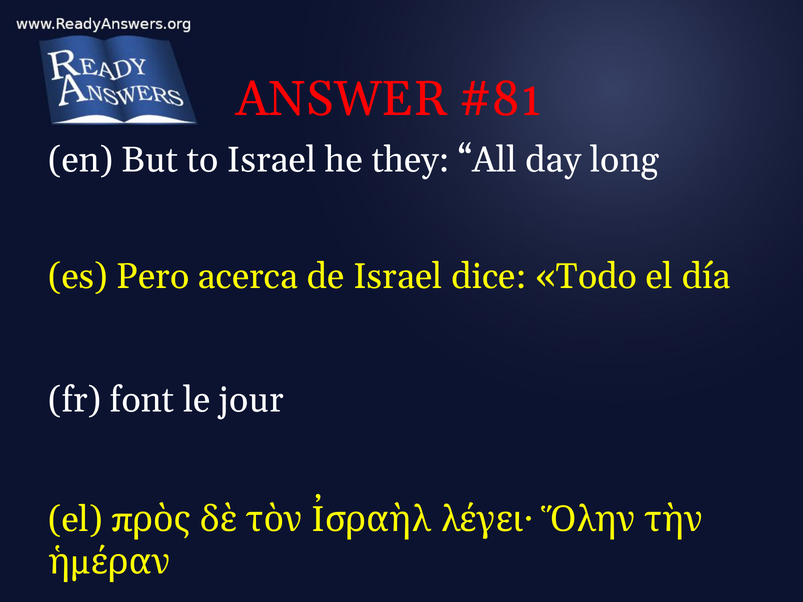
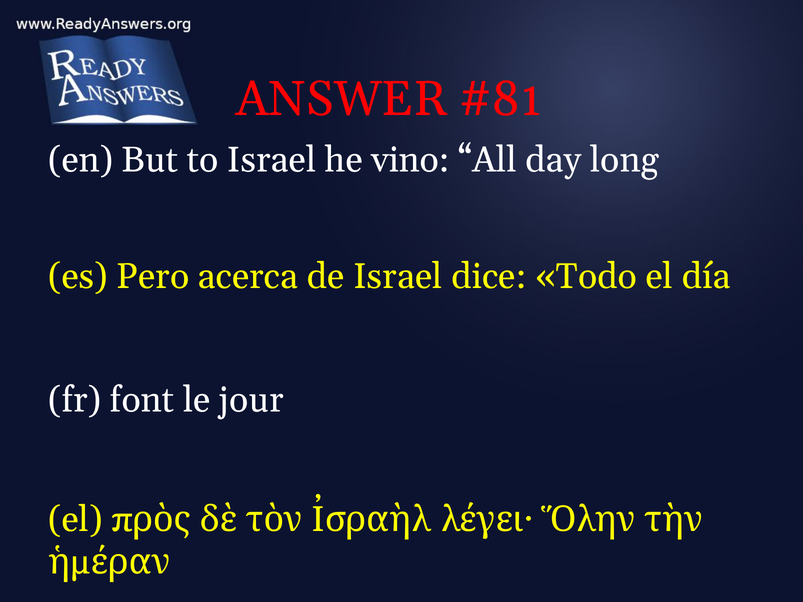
they: they -> vino (411, 160)
